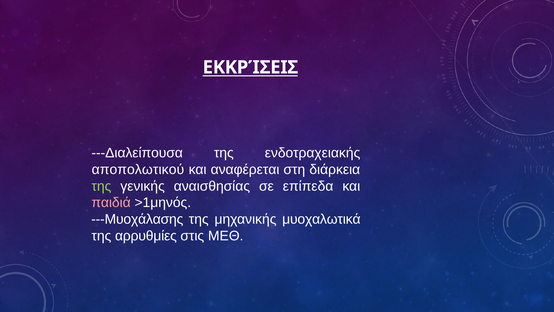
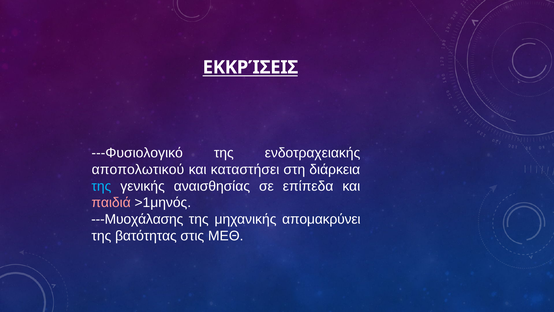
---Διαλείπουσα: ---Διαλείπουσα -> ---Φυσιολογικό (137, 153)
αναφέρεται: αναφέρεται -> καταστήσει (245, 169)
της colour: light green -> light blue (101, 186)
μυοχαλωτικά: μυοχαλωτικά -> απομακρύνει (321, 219)
αρρυθμίες: αρρυθμίες -> βατότητας (146, 236)
